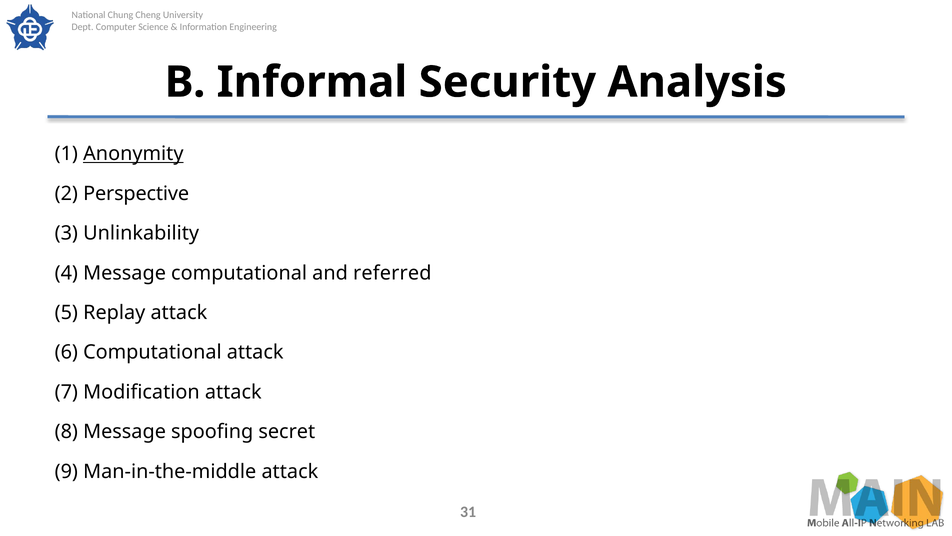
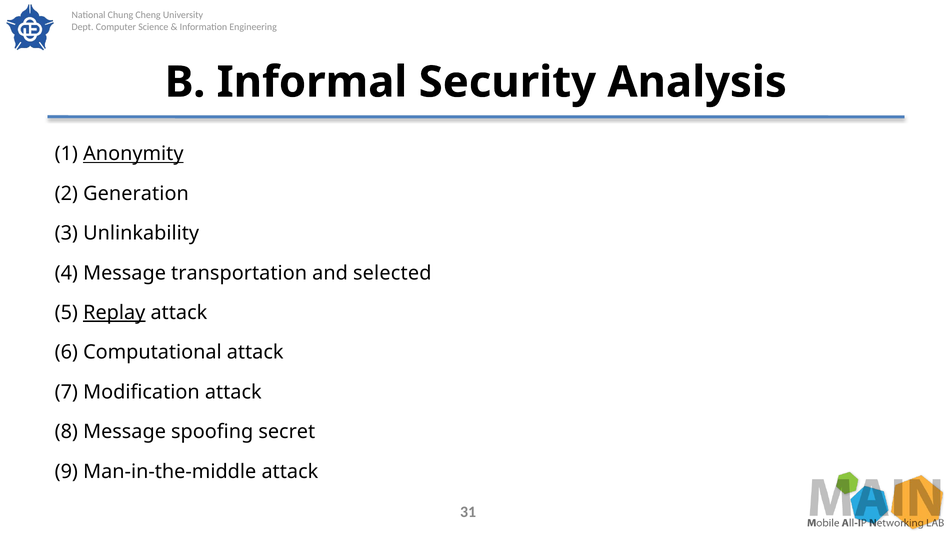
Perspective: Perspective -> Generation (136, 193)
Message computational: computational -> transportation (239, 273)
referred: referred -> selected (392, 273)
Replay underline: none -> present (114, 312)
